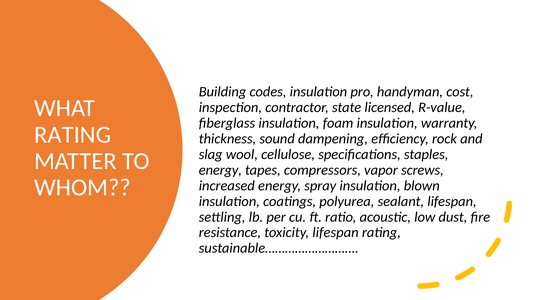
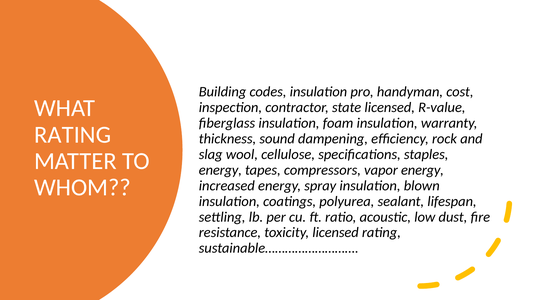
vapor screws: screws -> energy (422, 170)
toxicity lifespan: lifespan -> licensed (336, 233)
